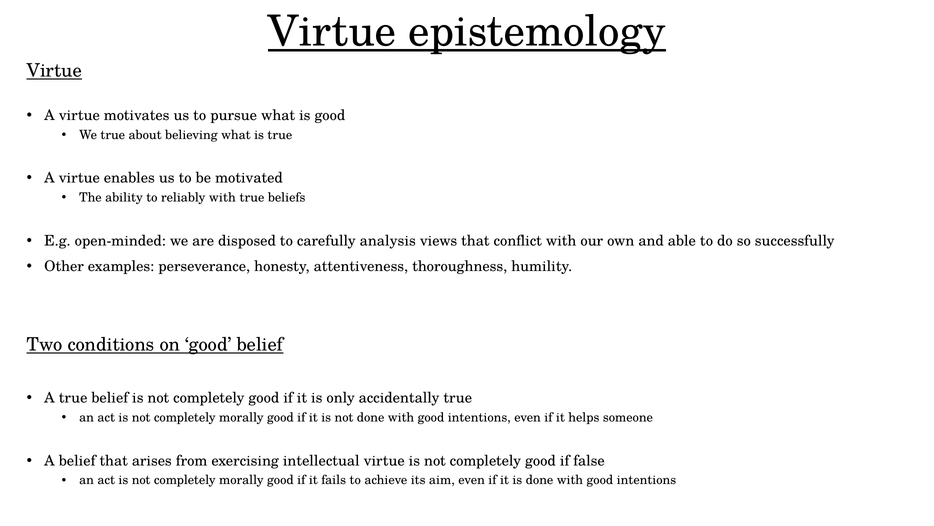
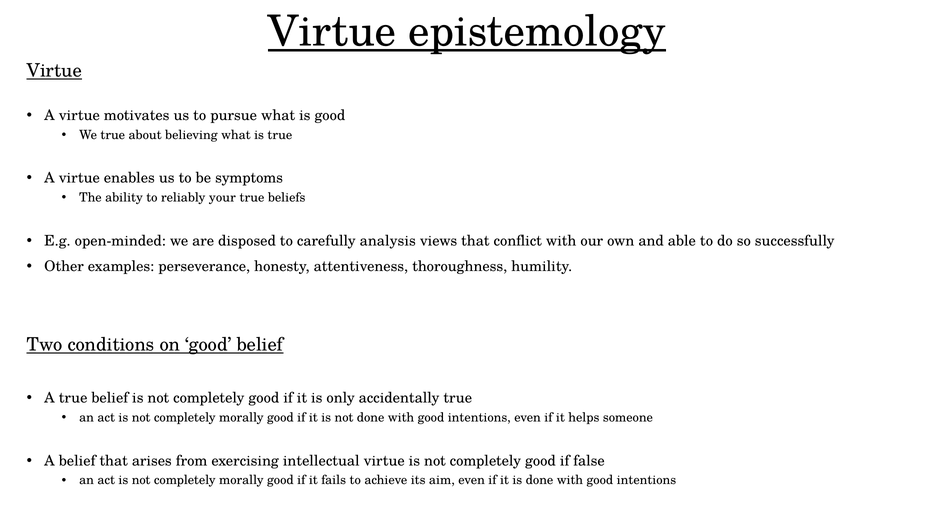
motivated: motivated -> symptoms (249, 178)
reliably with: with -> your (222, 197)
